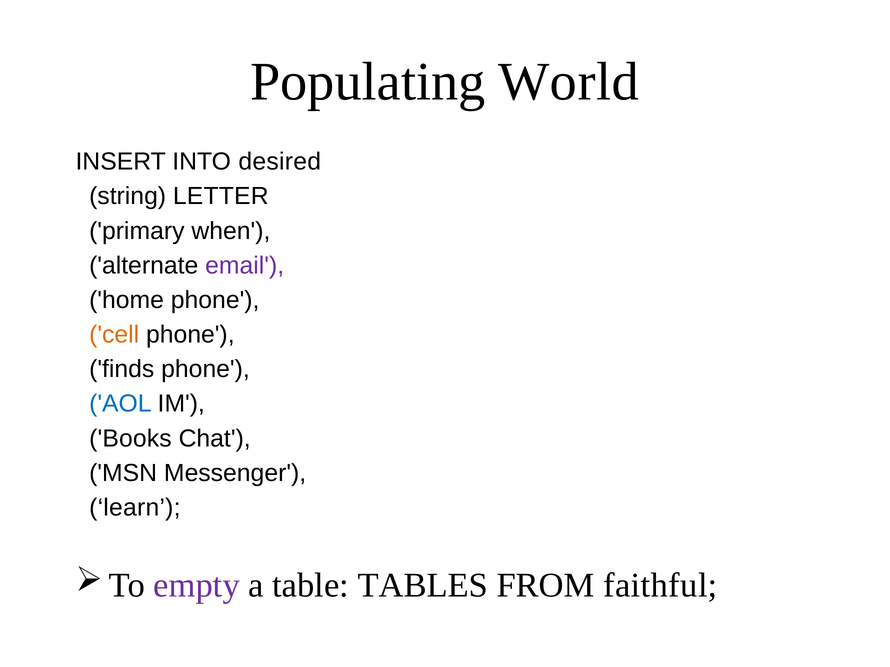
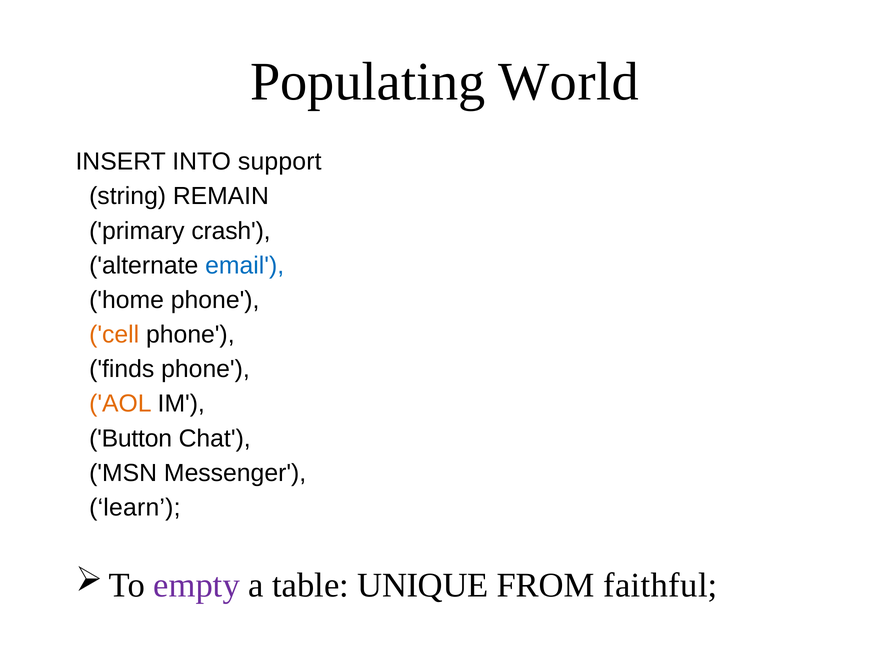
desired: desired -> support (280, 162)
LETTER: LETTER -> REMAIN (221, 196)
when: when -> crash (231, 231)
email colour: purple -> blue (245, 266)
AOL colour: blue -> orange (120, 404)
Books: Books -> Button (131, 439)
TABLES: TABLES -> UNIQUE (423, 586)
